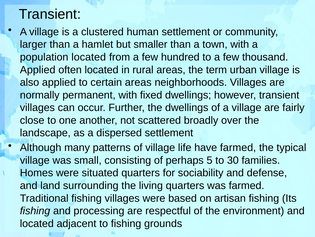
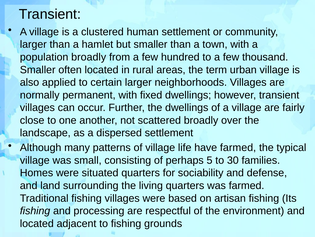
population located: located -> broadly (89, 57)
Applied: Applied -> Smaller (38, 70)
certain areas: areas -> larger (138, 82)
